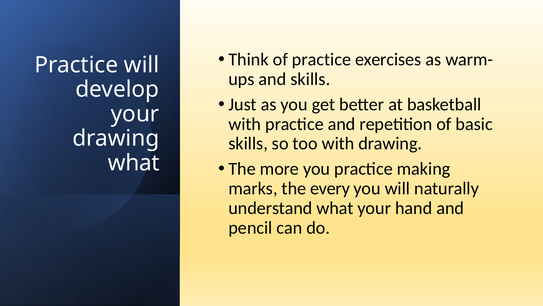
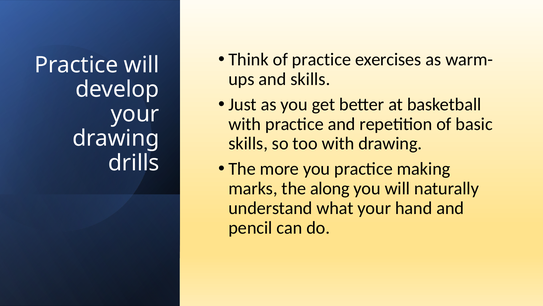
what: what -> drills (134, 163)
every: every -> along (330, 188)
